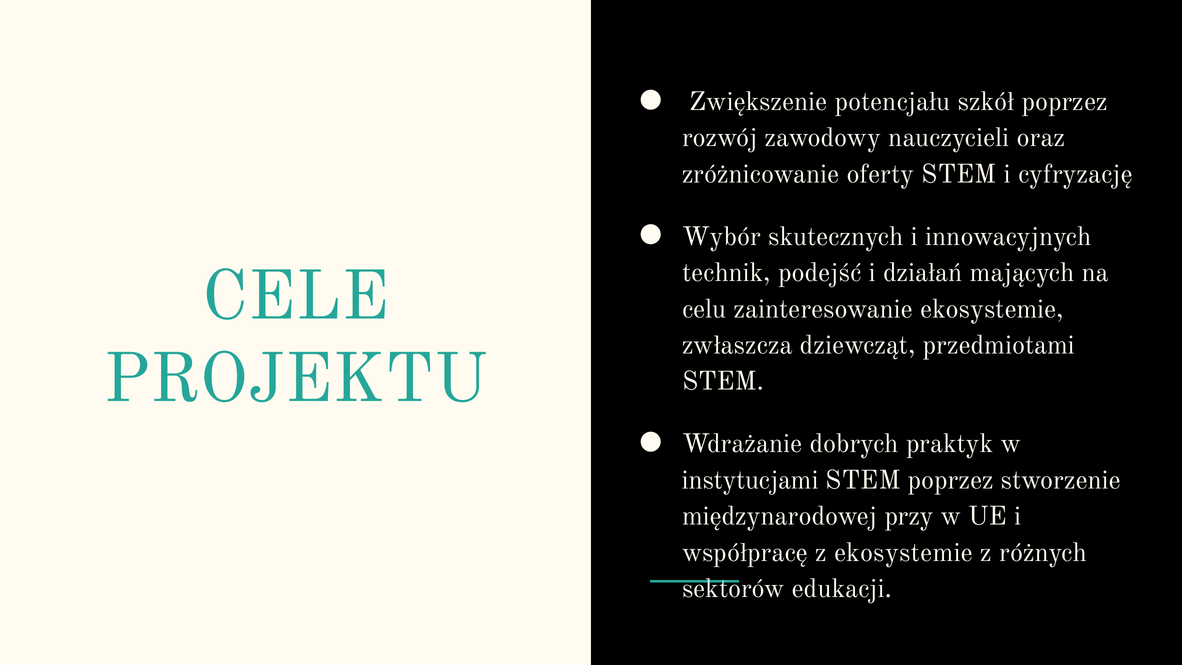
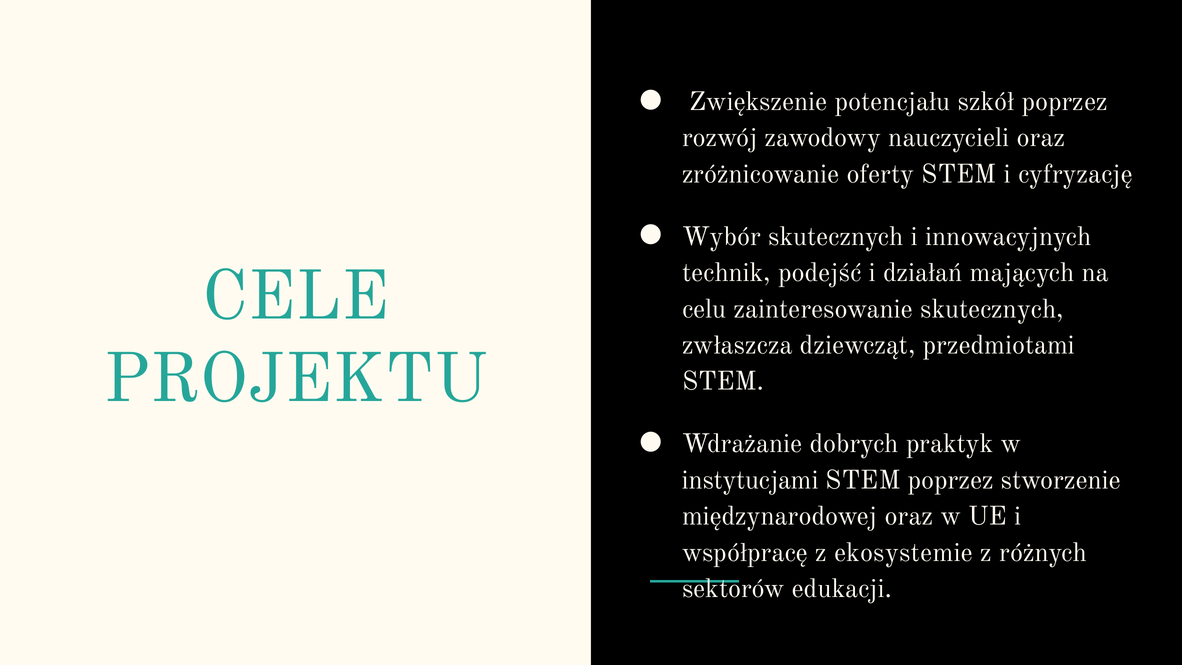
zainteresowanie ekosystemie: ekosystemie -> skutecznych (992, 309)
międzynarodowej przy: przy -> oraz (909, 516)
